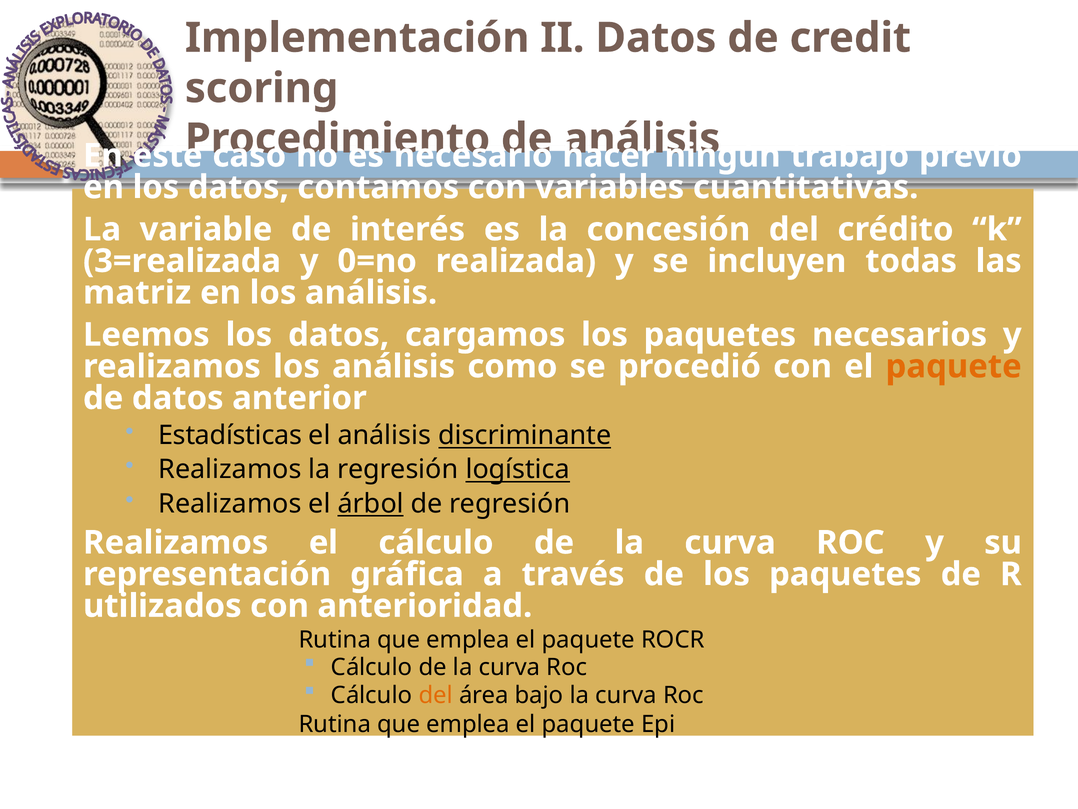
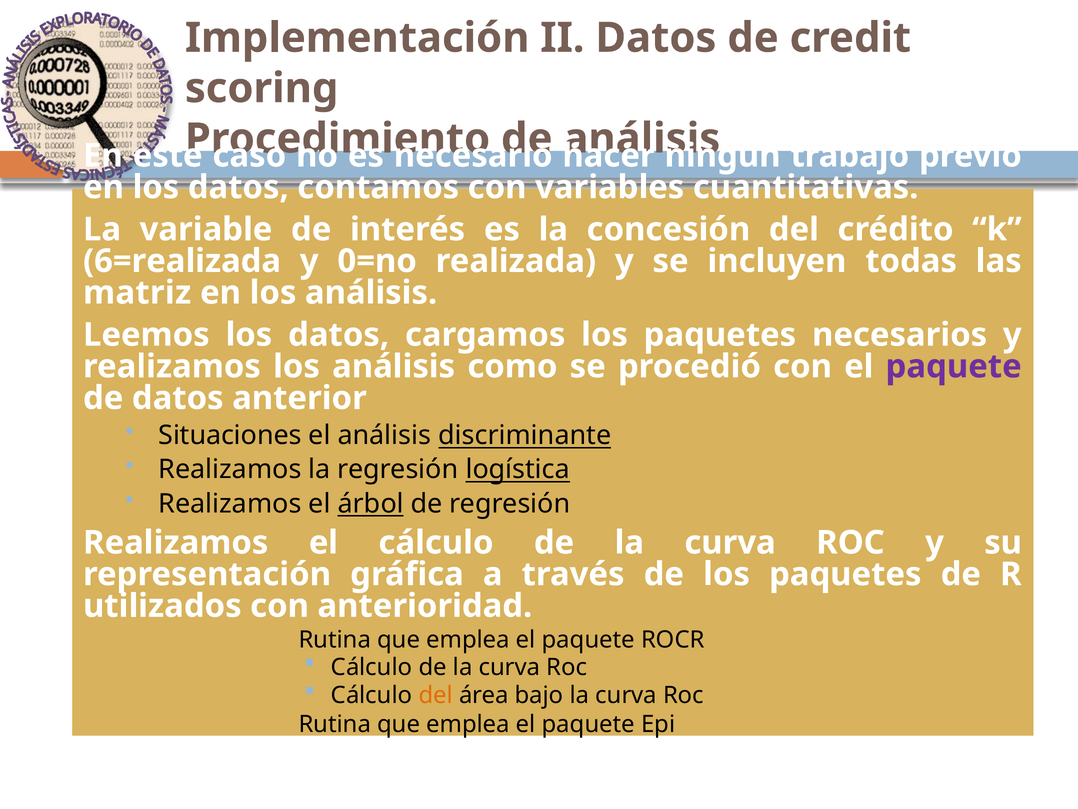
3=realizada: 3=realizada -> 6=realizada (182, 261)
paquete colour: orange -> purple (954, 366)
Estadísticas: Estadísticas -> Situaciones (230, 435)
